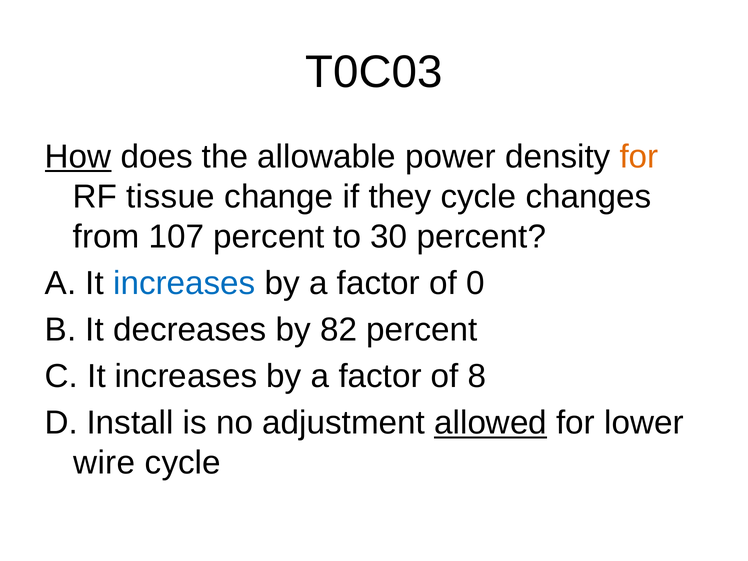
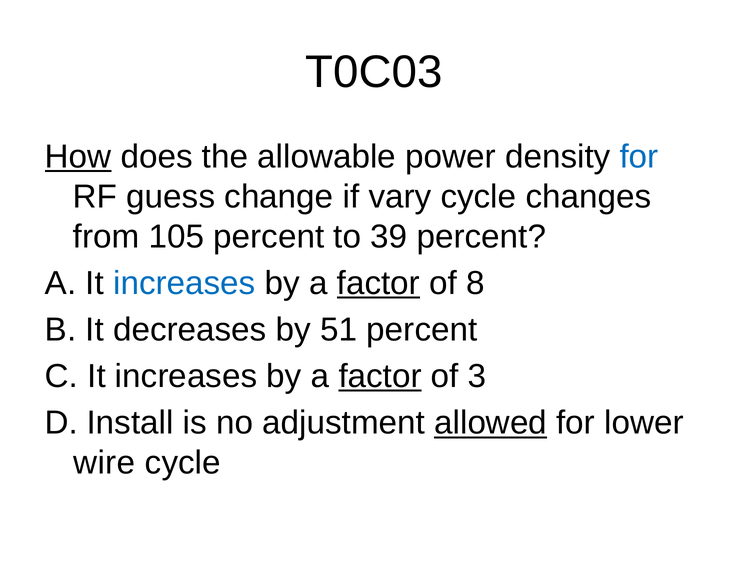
for colour: orange -> blue (639, 157)
tissue: tissue -> guess (171, 197)
they: they -> vary (400, 197)
107: 107 -> 105 (176, 237)
30: 30 -> 39 (389, 237)
factor underline: none -> present (378, 283)
0: 0 -> 8 (475, 283)
82: 82 -> 51 (339, 330)
factor underline: none -> present (380, 376)
8: 8 -> 3 (477, 376)
